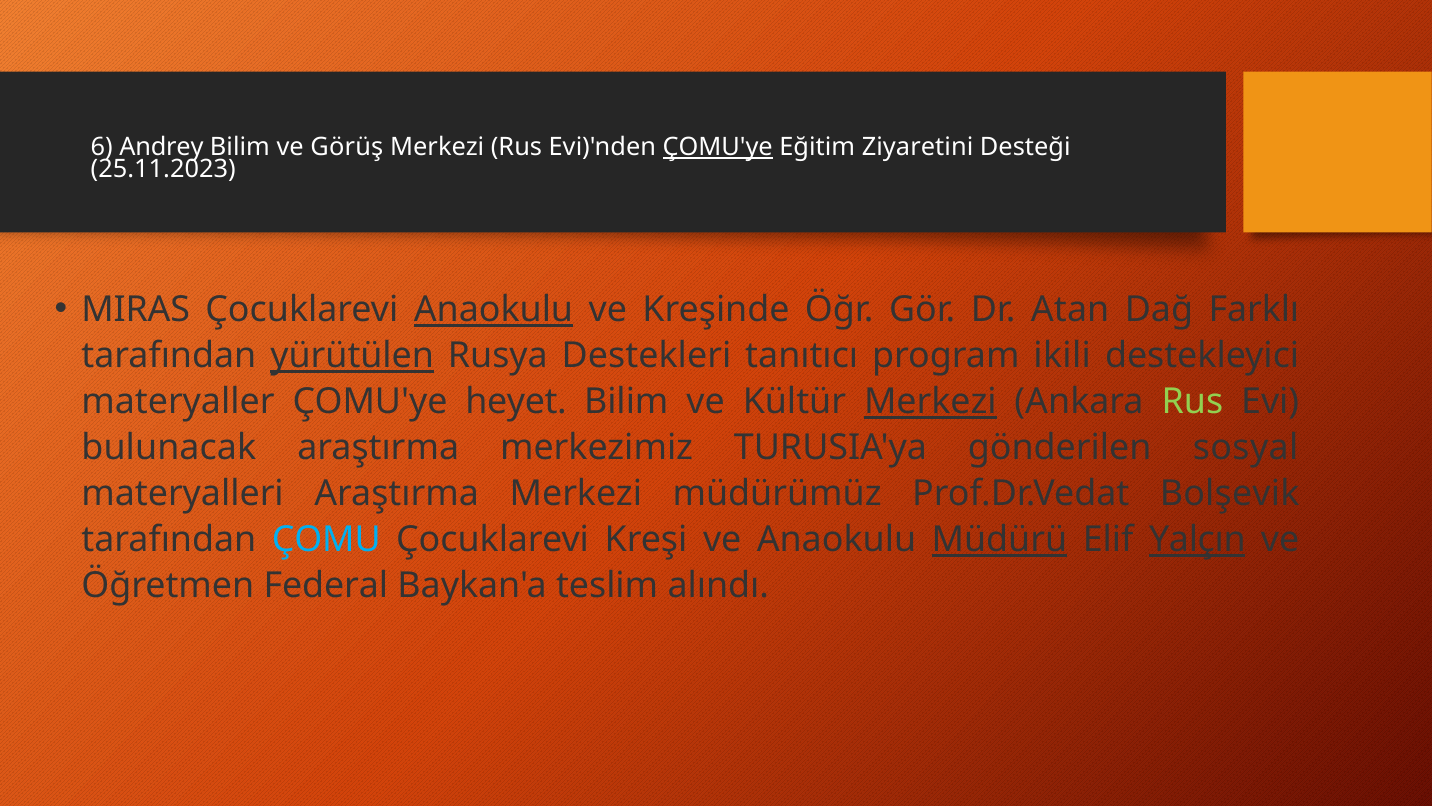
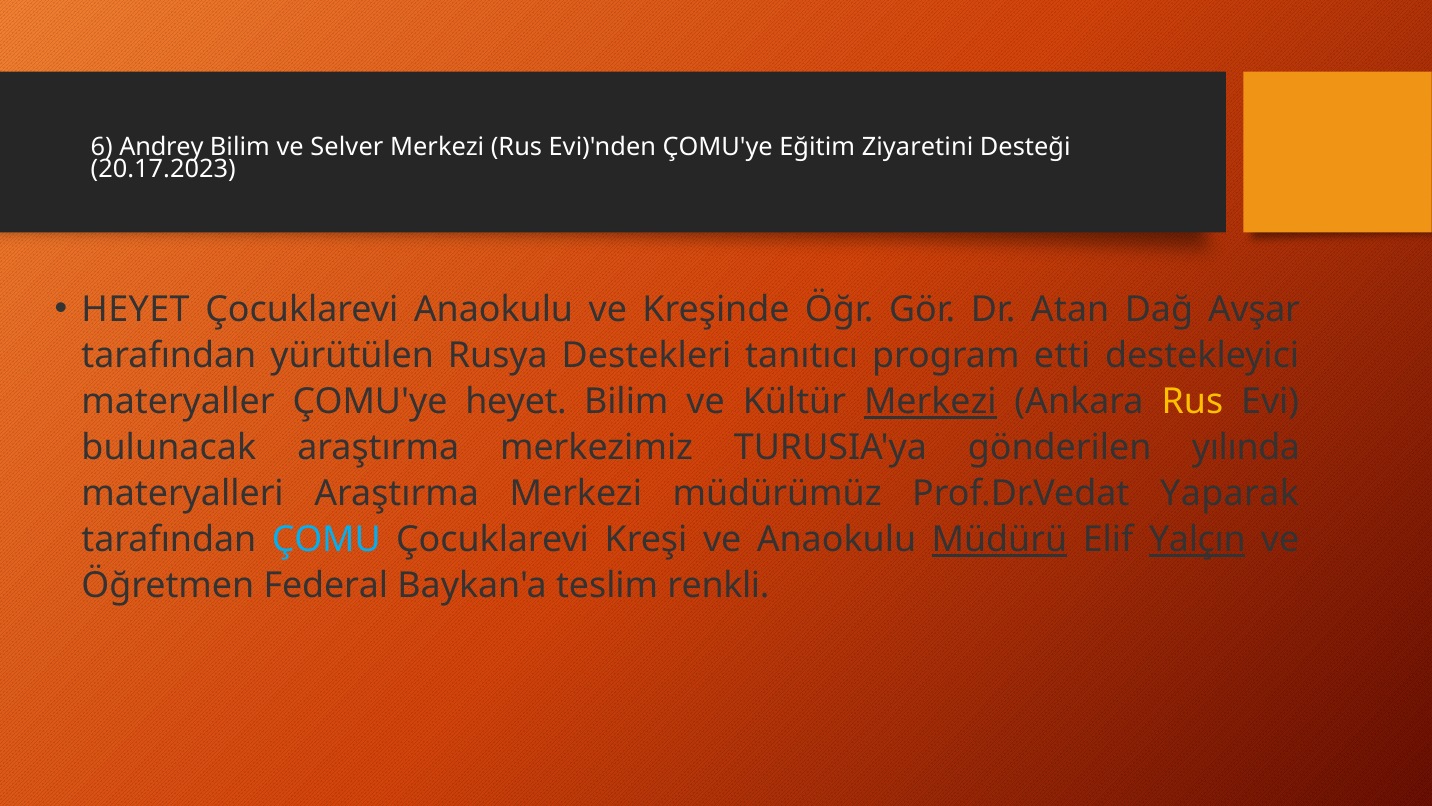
Görüş: Görüş -> Selver (347, 147)
ÇOMU'ye underline: present -> none (718, 147)
25.11.2023: 25.11.2023 -> 20.17.2023 (163, 169)
MIRAS: MIRAS -> HEYET (135, 310)
Anaokulu underline: present -> none (493, 310)
Farklı: Farklı -> Avşar (1254, 310)
yürütülen underline: present -> none (352, 356)
ikili: ikili -> etti (1062, 356)
Rus colour: light green -> yellow (1192, 402)
sosyal: sosyal -> yılında (1246, 448)
Bolşevik: Bolşevik -> Yaparak (1230, 494)
alındı: alındı -> renkli (718, 586)
